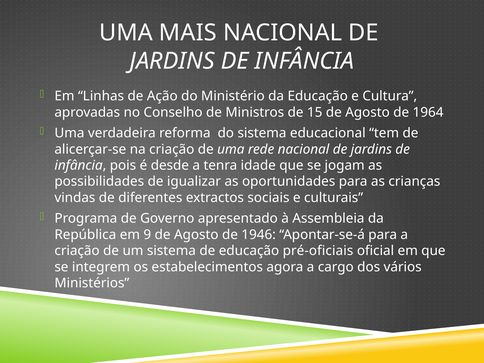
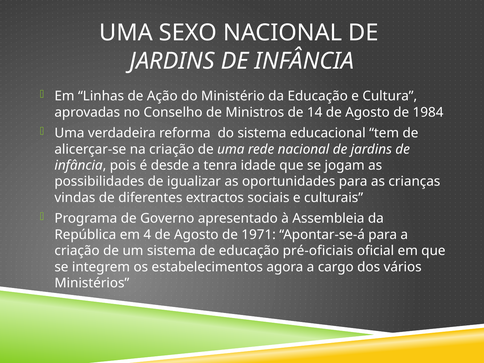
MAIS: MAIS -> SEXO (188, 33)
15: 15 -> 14 (315, 112)
1964: 1964 -> 1984 (428, 112)
9: 9 -> 4 (147, 235)
1946: 1946 -> 1971 (259, 235)
